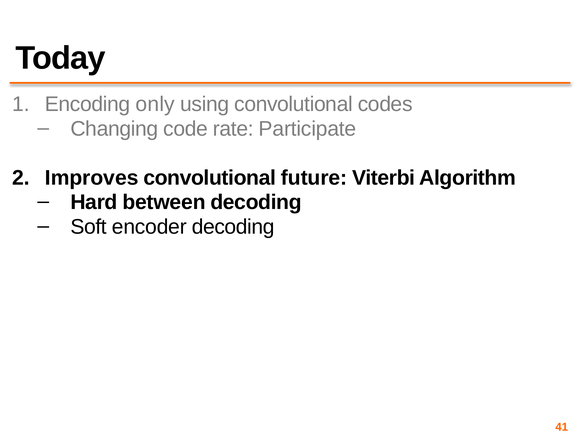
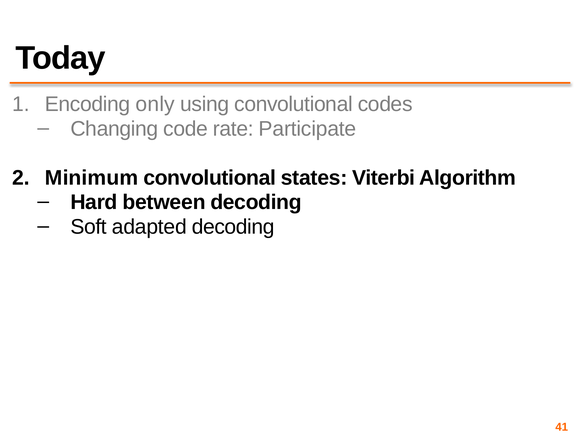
Improves: Improves -> Minimum (92, 178)
future: future -> states (314, 178)
encoder: encoder -> adapted (149, 227)
